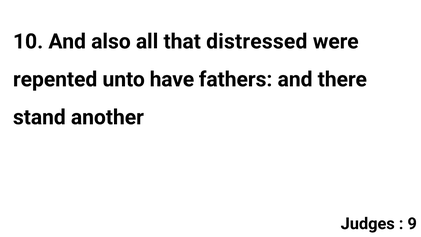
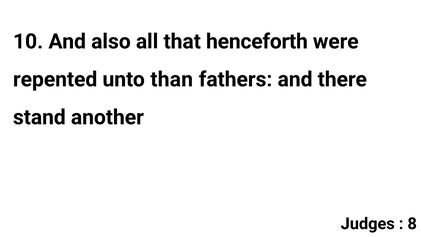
distressed: distressed -> henceforth (257, 41)
have: have -> than (172, 79)
9: 9 -> 8 (412, 224)
